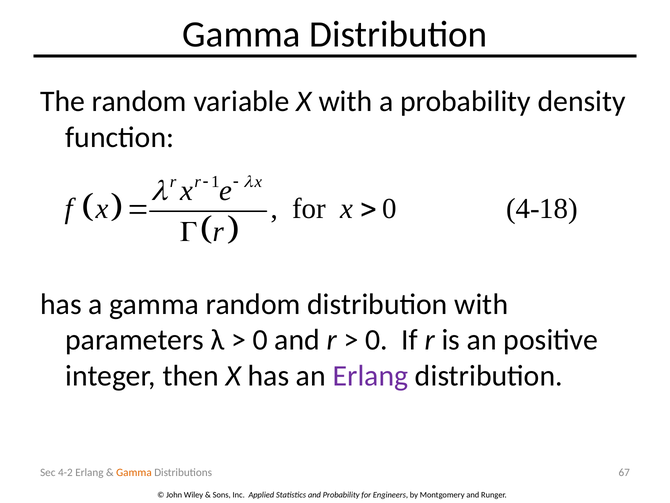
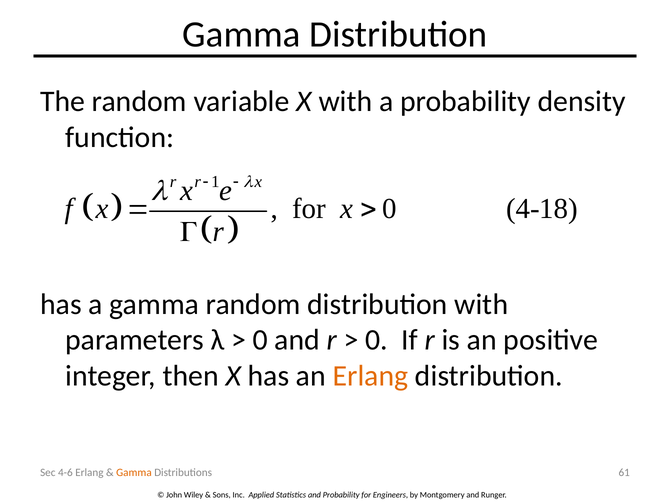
Erlang colour: purple -> orange (370, 376)
4-2: 4-2 -> 4-6 (65, 472)
67: 67 -> 61 (624, 472)
